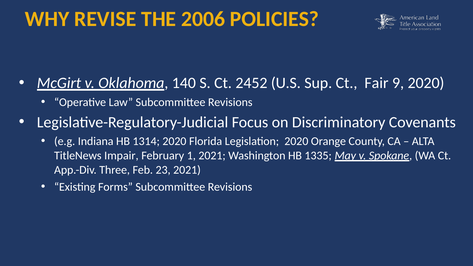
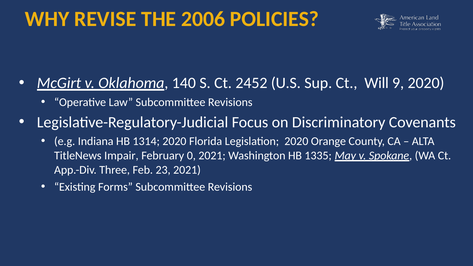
Fair: Fair -> Will (377, 83)
1: 1 -> 0 (191, 156)
